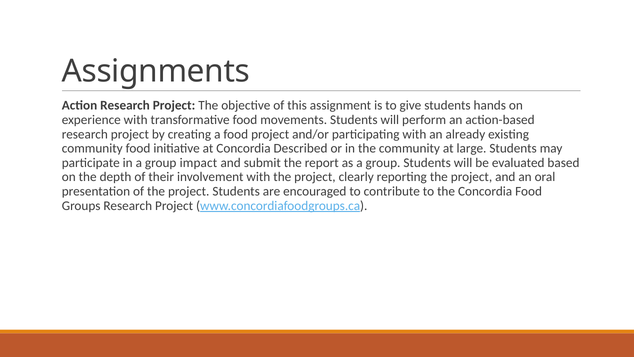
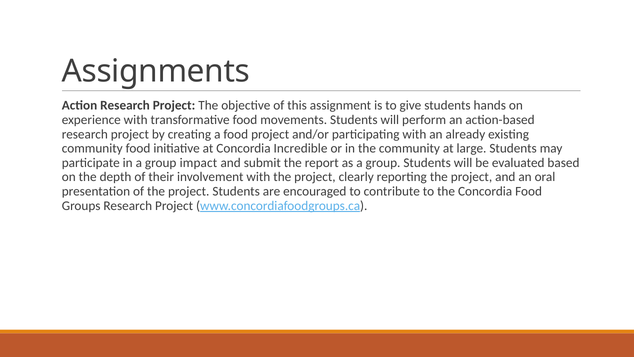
Described: Described -> Incredible (301, 148)
